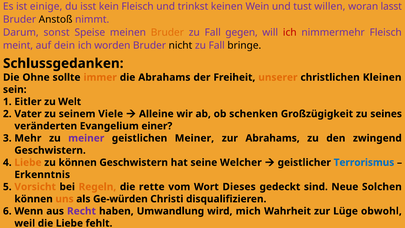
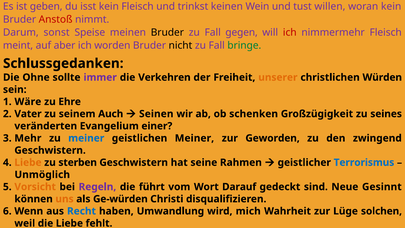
einige: einige -> geben (46, 7)
woran lasst: lasst -> kein (391, 7)
Anstoß colour: black -> red (56, 20)
Bruder colour: orange -> black (167, 33)
dein: dein -> aber (65, 46)
bringe colour: black -> green (244, 46)
immer colour: orange -> purple (100, 77)
die Abrahams: Abrahams -> Verkehren (164, 77)
Kleinen: Kleinen -> Würden (382, 77)
Eitler: Eitler -> Wäre (28, 102)
Welt: Welt -> Ehre (70, 102)
Viele: Viele -> Auch (111, 114)
Alleine: Alleine -> Seinen (156, 114)
meiner colour: purple -> blue (86, 138)
zur Abrahams: Abrahams -> Geworden (273, 138)
zu können: können -> sterben (78, 162)
Welcher: Welcher -> Rahmen (241, 162)
Erkenntnis: Erkenntnis -> Unmöglich (42, 175)
Regeln colour: orange -> purple (97, 187)
rette: rette -> führt (152, 187)
Dieses: Dieses -> Darauf (239, 187)
Neue Solchen: Solchen -> Gesinnt (382, 187)
Recht colour: purple -> blue (81, 211)
Lüge obwohl: obwohl -> solchen (381, 211)
